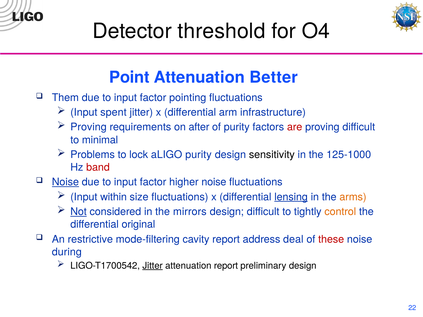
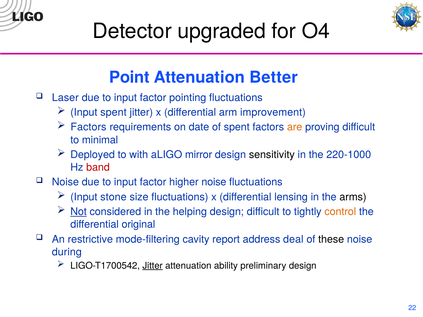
threshold: threshold -> upgraded (222, 31)
Them: Them -> Laser (65, 98)
infrastructure: infrastructure -> improvement (273, 112)
Proving: Proving -> Factors (88, 127)
after: after -> date (199, 127)
of purity: purity -> spent (237, 127)
are colour: red -> orange (295, 127)
Problems: Problems -> Deployed (93, 155)
lock: lock -> with (139, 155)
aLIGO purity: purity -> mirror (199, 155)
125-1000: 125-1000 -> 220-1000 (349, 155)
Noise underline: present -> none (65, 182)
within: within -> stone (113, 197)
lensing underline: present -> none (291, 197)
arms colour: orange -> black (353, 197)
mirrors: mirrors -> helping (190, 212)
these colour: red -> black (331, 239)
attenuation report: report -> ability (226, 266)
